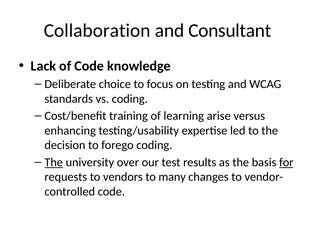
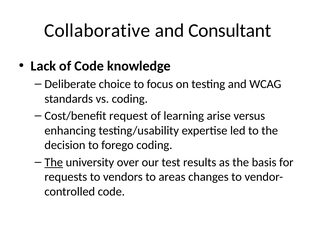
Collaboration: Collaboration -> Collaborative (97, 30)
training: training -> request (128, 116)
for underline: present -> none (286, 162)
many: many -> areas (172, 177)
